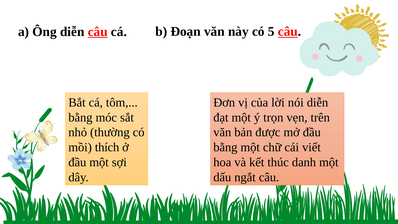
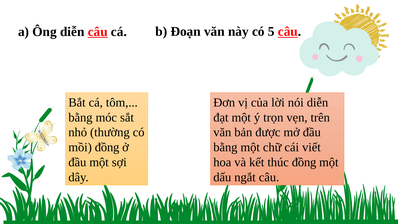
mồi thích: thích -> đồng (107, 147)
thúc danh: danh -> đồng (304, 162)
